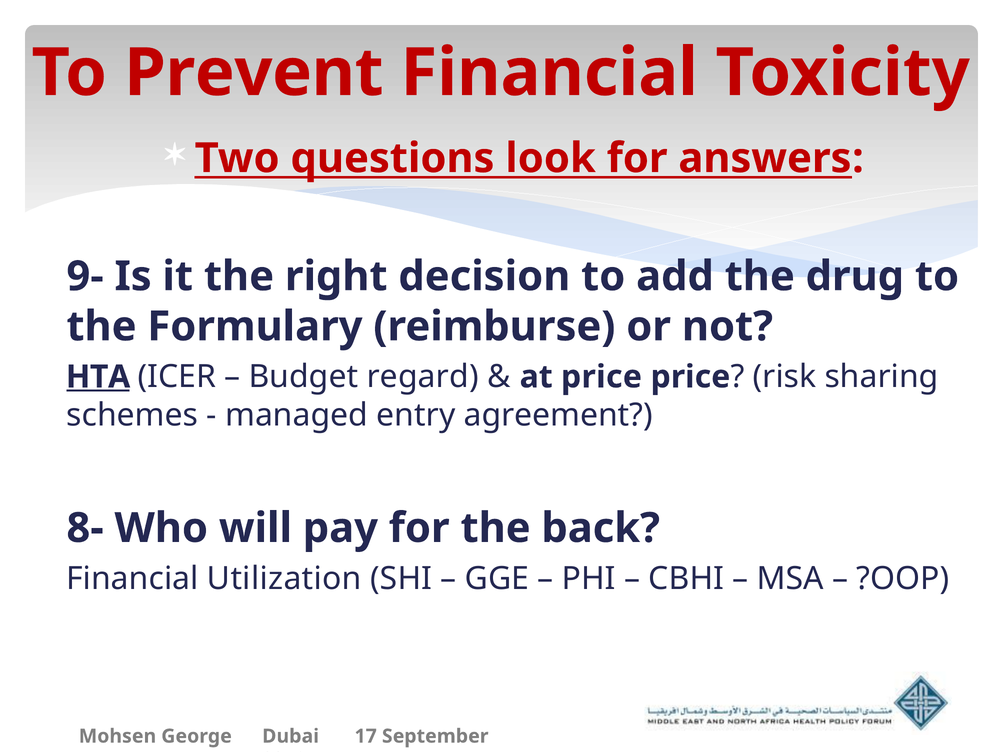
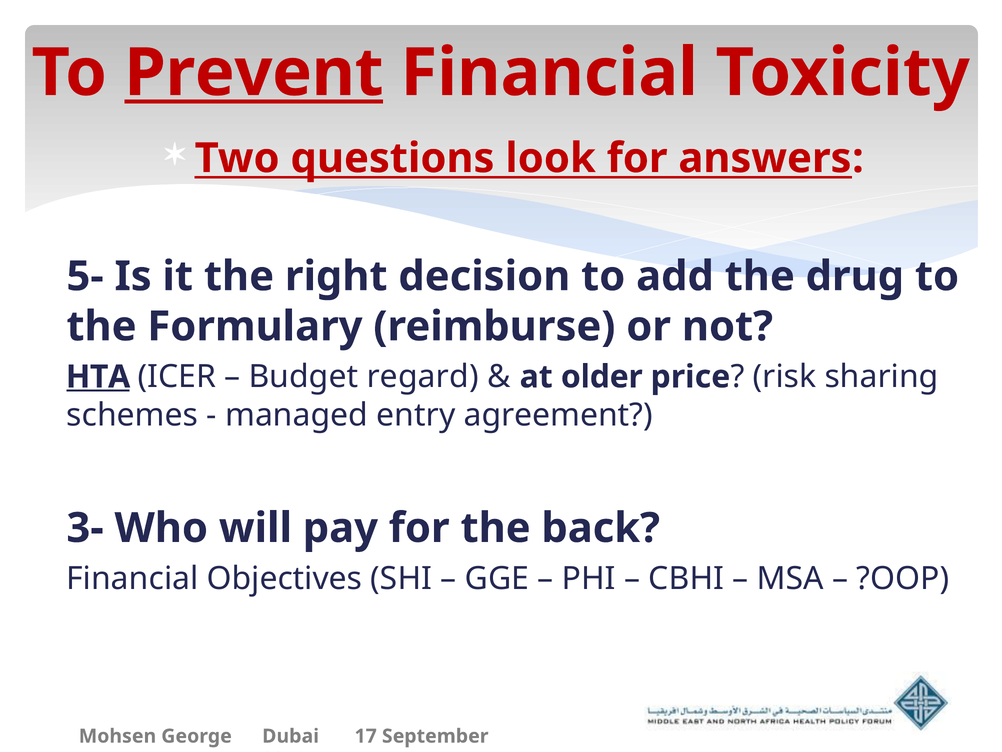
Prevent underline: none -> present (254, 73)
9-: 9- -> 5- (85, 276)
at price: price -> older (602, 377)
8-: 8- -> 3- (85, 528)
Utilization: Utilization -> Objectives (285, 578)
